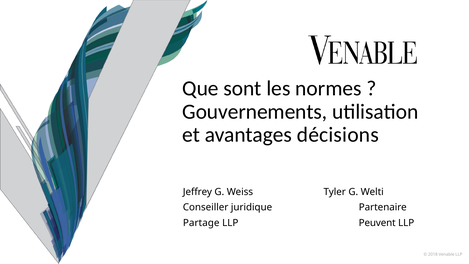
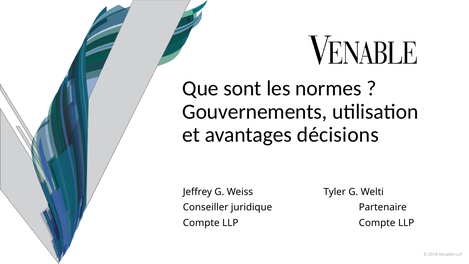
Partage: Partage -> Compte (201, 223)
LLP Peuvent: Peuvent -> Compte (377, 223)
